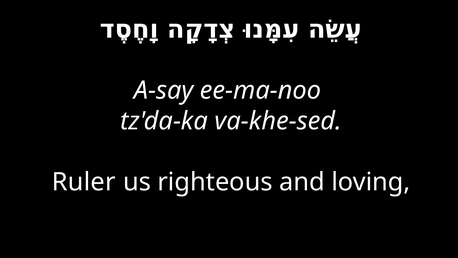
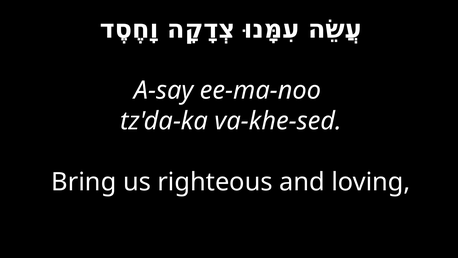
Ruler: Ruler -> Bring (84, 182)
